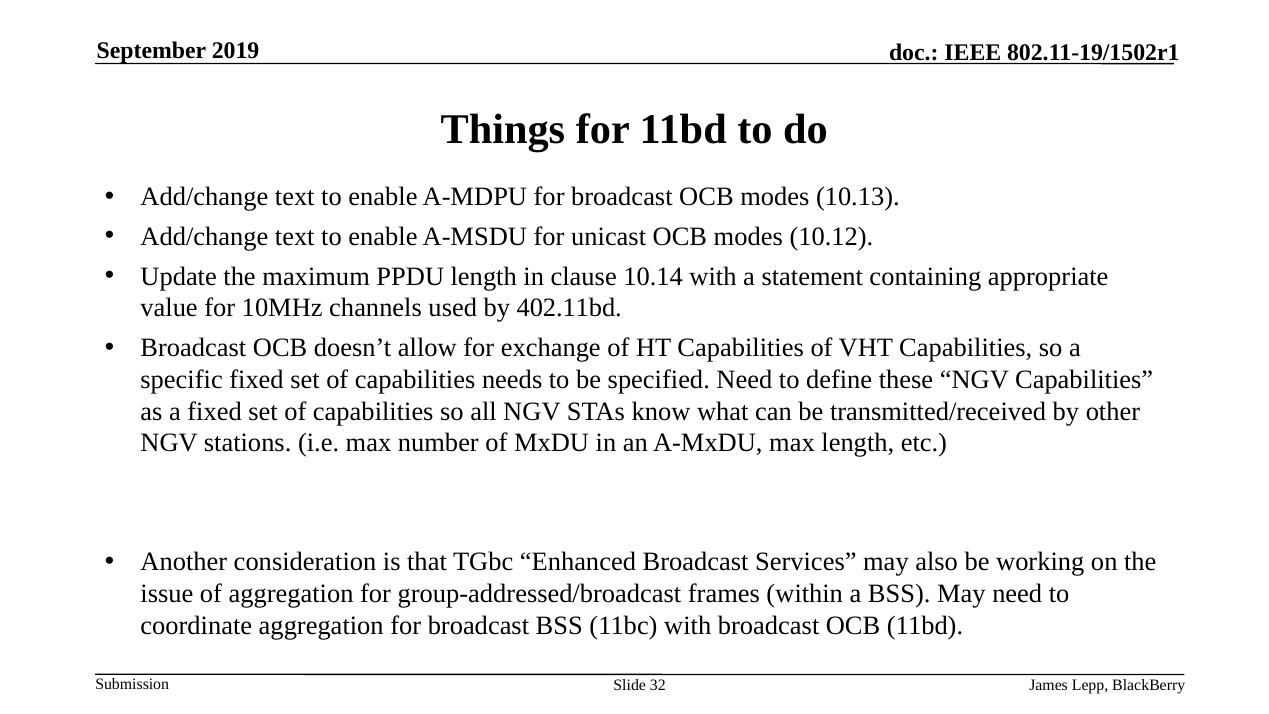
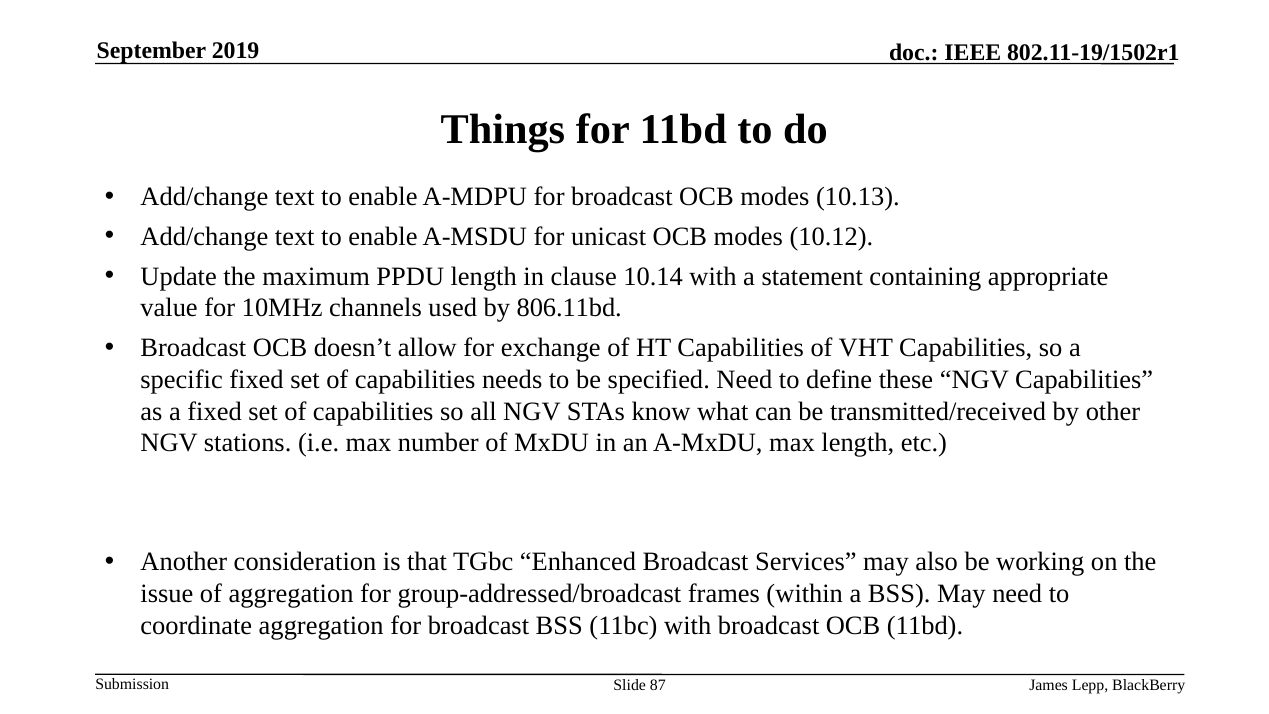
402.11bd: 402.11bd -> 806.11bd (569, 308)
32: 32 -> 87 (658, 685)
